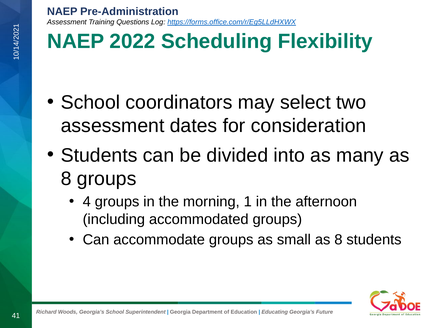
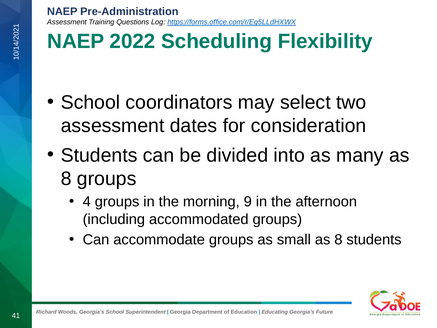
morning 1: 1 -> 9 (248, 202)
